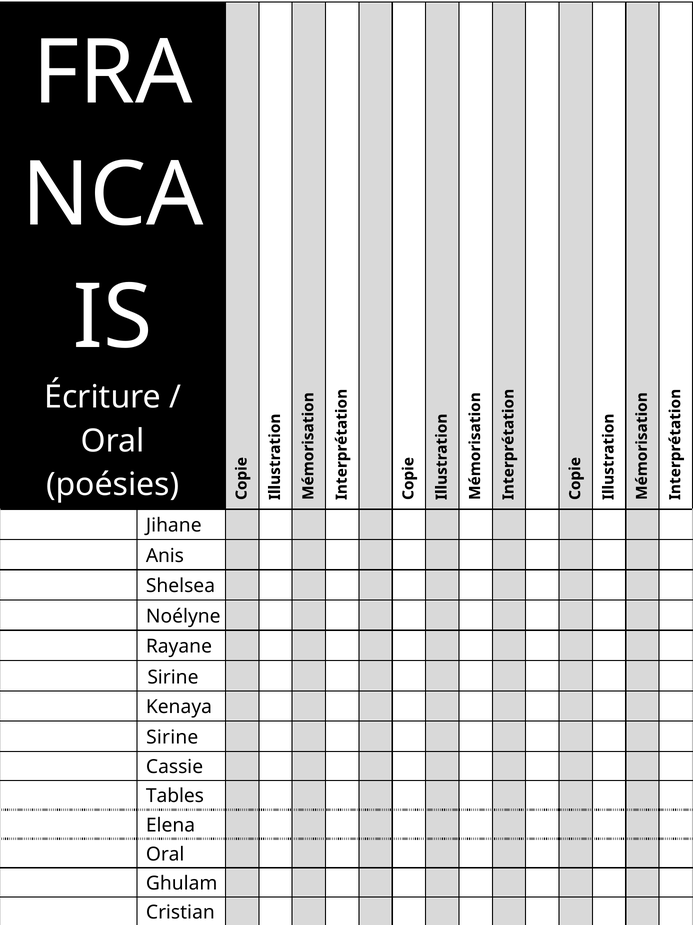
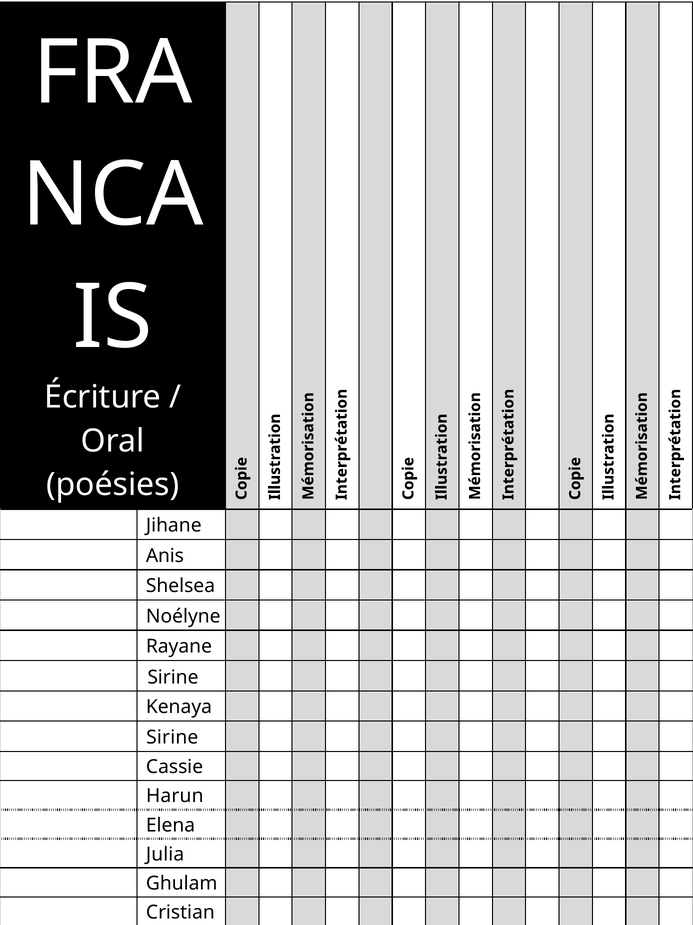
Tables: Tables -> Harun (175, 795)
Oral: Oral -> Julia (165, 853)
